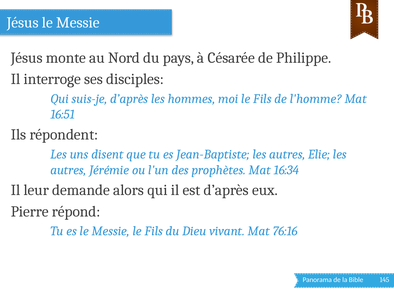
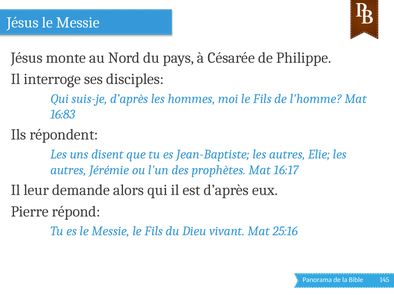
16:51: 16:51 -> 16:83 (63, 115)
16:34: 16:34 -> 16:17 (286, 170)
76:16: 76:16 -> 25:16 (285, 232)
